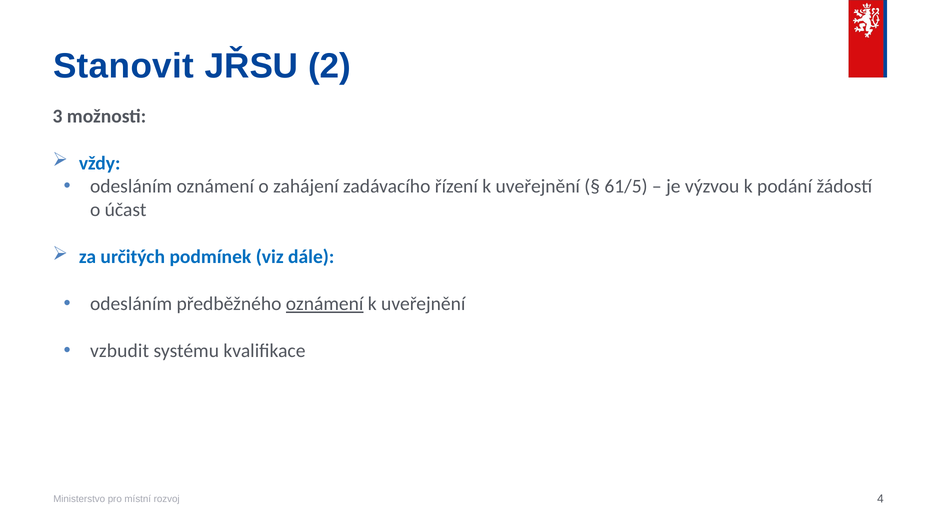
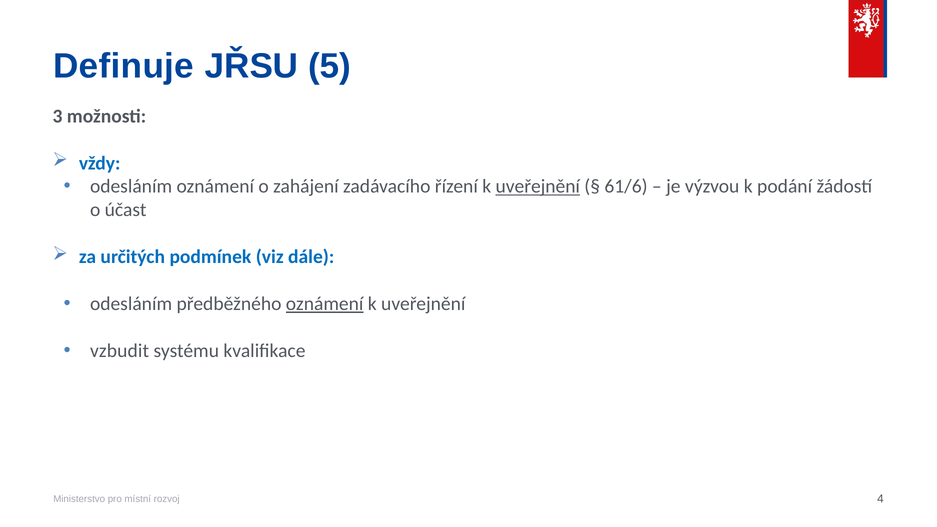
Stanovit: Stanovit -> Definuje (124, 66)
2: 2 -> 5 (329, 66)
uveřejnění underline: none -> present (538, 187)
61/5: 61/5 -> 61/6 (626, 187)
